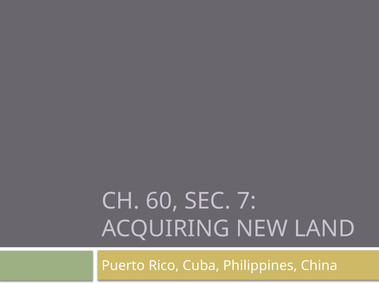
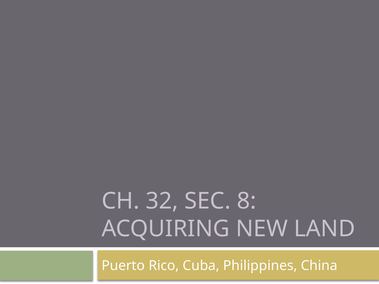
60: 60 -> 32 (162, 201)
7: 7 -> 8 (247, 201)
